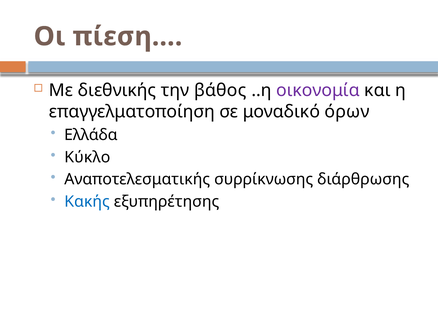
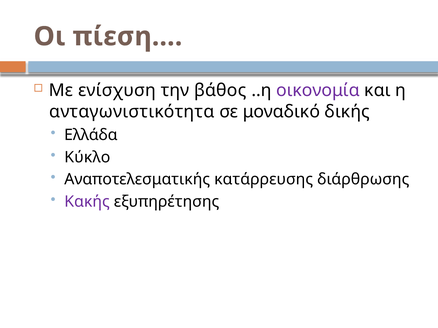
διεθνικής: διεθνικής -> ενίσχυση (117, 91)
επαγγελματοποίηση: επαγγελματοποίηση -> ανταγωνιστικότητα (132, 112)
όρων: όρων -> δικής (347, 112)
συρρίκνωσης: συρρίκνωσης -> κατάρρευσης (264, 180)
Κακής colour: blue -> purple (87, 202)
